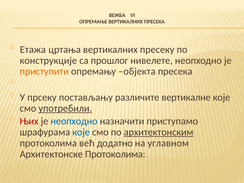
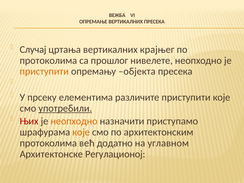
Етажа: Етажа -> Случај (33, 49)
пресеку: пресеку -> крајњег (157, 49)
конструкције: конструкције -> протоколима (48, 60)
постављању: постављању -> елементима (86, 97)
различите вертикалне: вертикалне -> приступити (186, 97)
неопходно colour: blue -> orange (74, 121)
које colour: blue -> orange (81, 132)
архитектонским underline: present -> none (159, 132)
Архитектонске Протоколима: Протоколима -> Регулационој (115, 154)
